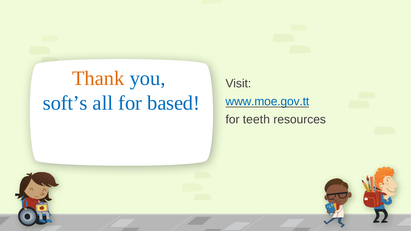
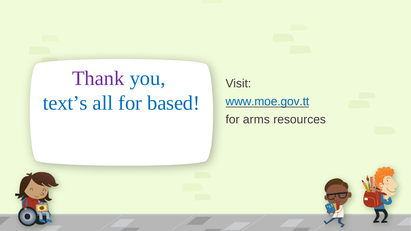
Thank colour: orange -> purple (98, 78)
soft’s: soft’s -> text’s (65, 103)
teeth: teeth -> arms (256, 120)
